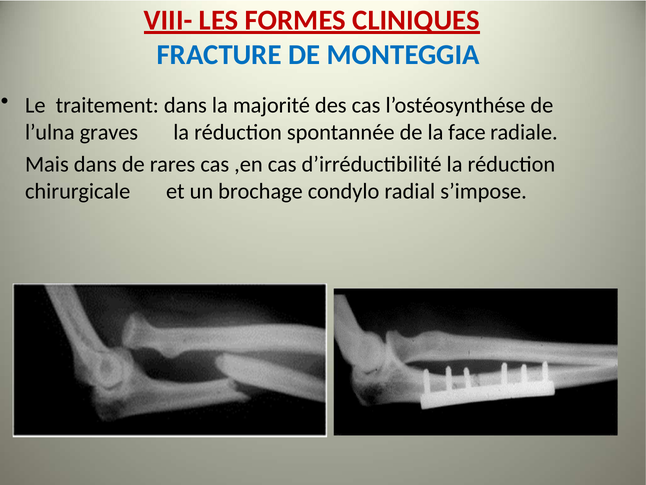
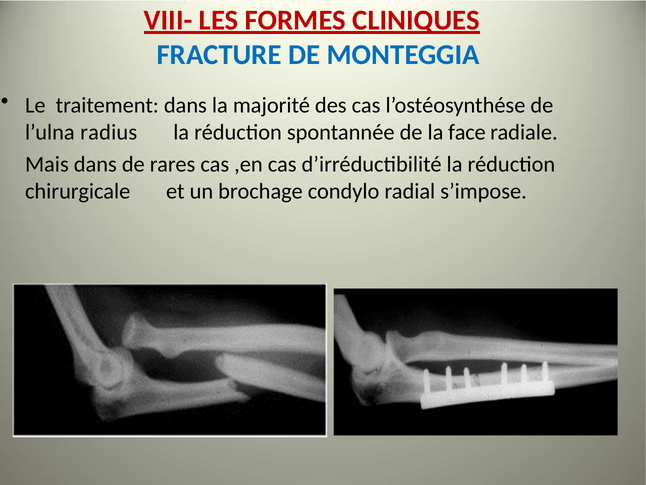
graves: graves -> radius (109, 132)
